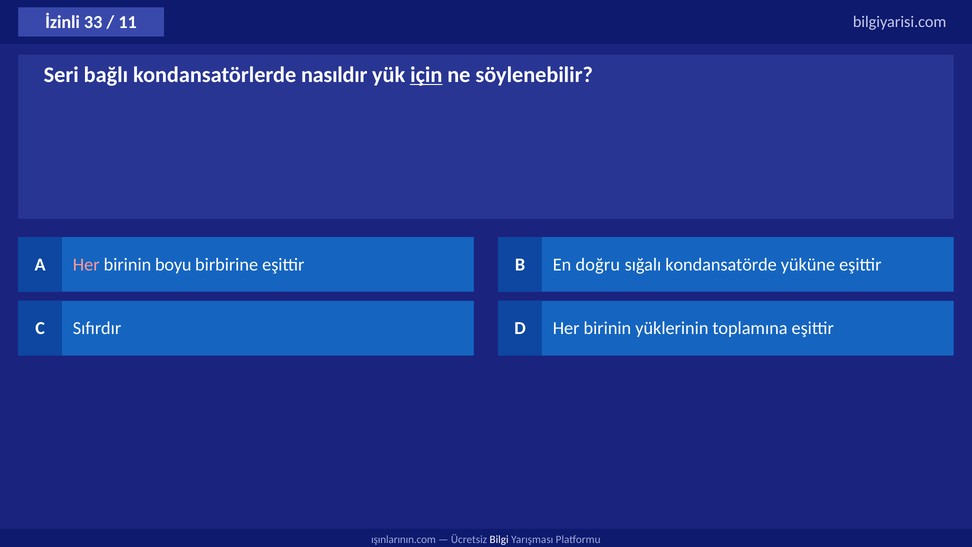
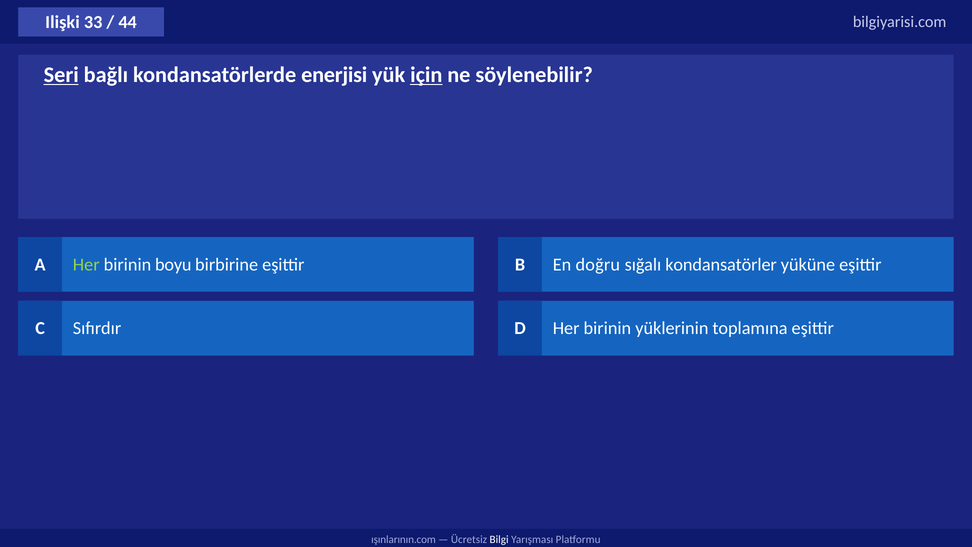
İzinli: İzinli -> Ilişki (62, 22)
11: 11 -> 44 (128, 22)
Seri underline: none -> present (61, 75)
nasıldır: nasıldır -> enerjisi (334, 75)
Her colour: pink -> light green (86, 265)
kondansatörde: kondansatörde -> kondansatörler (721, 265)
